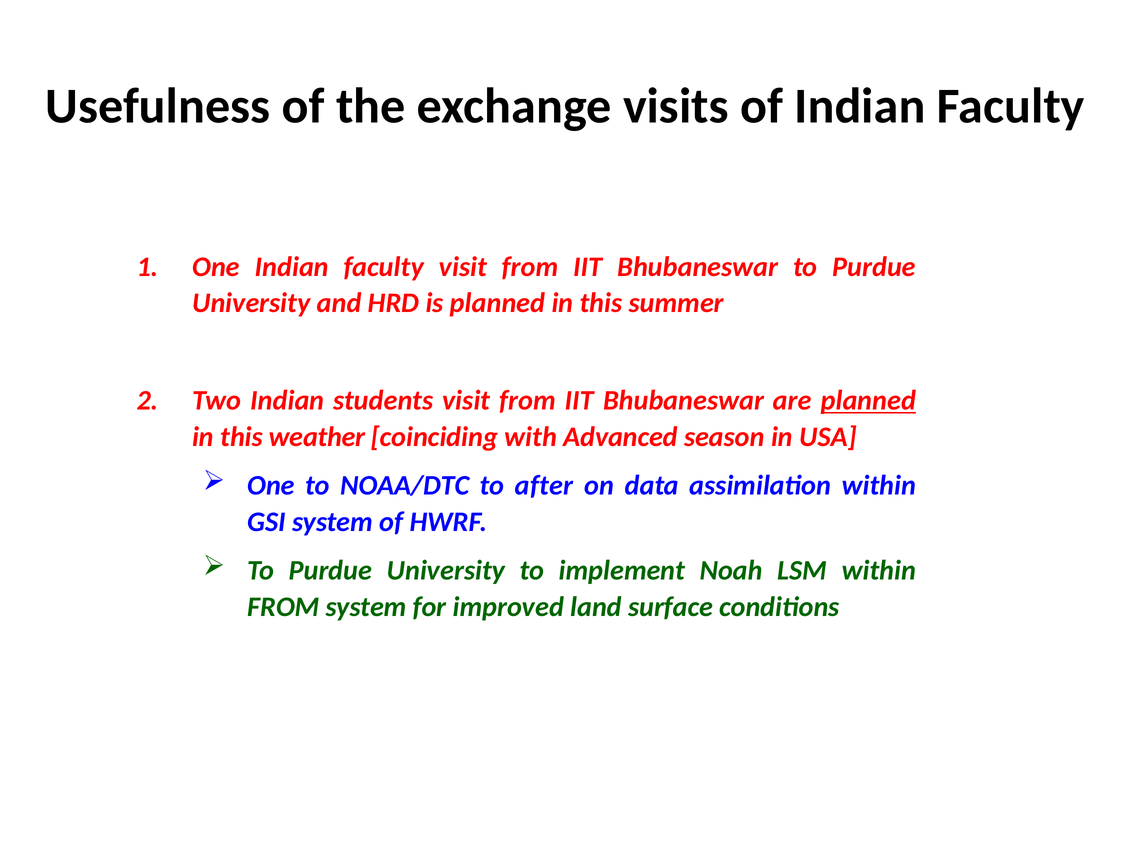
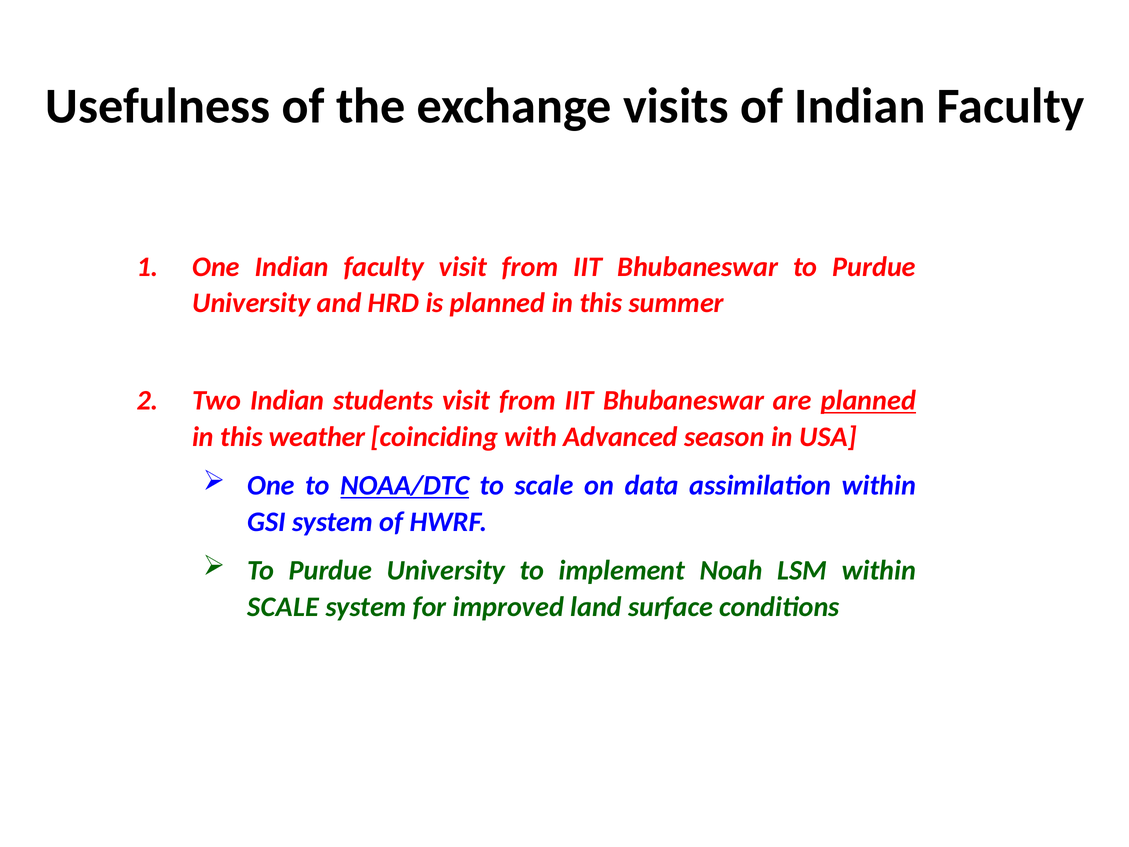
NOAA/DTC underline: none -> present (405, 485)
to after: after -> scale (544, 485)
FROM: FROM -> SCALE (283, 607)
